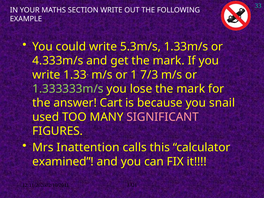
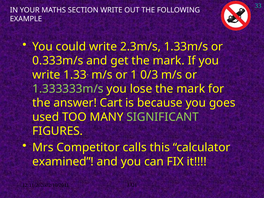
5.3m/s: 5.3m/s -> 2.3m/s (140, 47)
4.333m/s: 4.333m/s -> 0.333m/s (58, 61)
7/3: 7/3 -> 0/3 (149, 75)
snail: snail -> goes (222, 103)
SIGNIFICANT colour: pink -> light green (163, 117)
Inattention: Inattention -> Competitor (88, 148)
